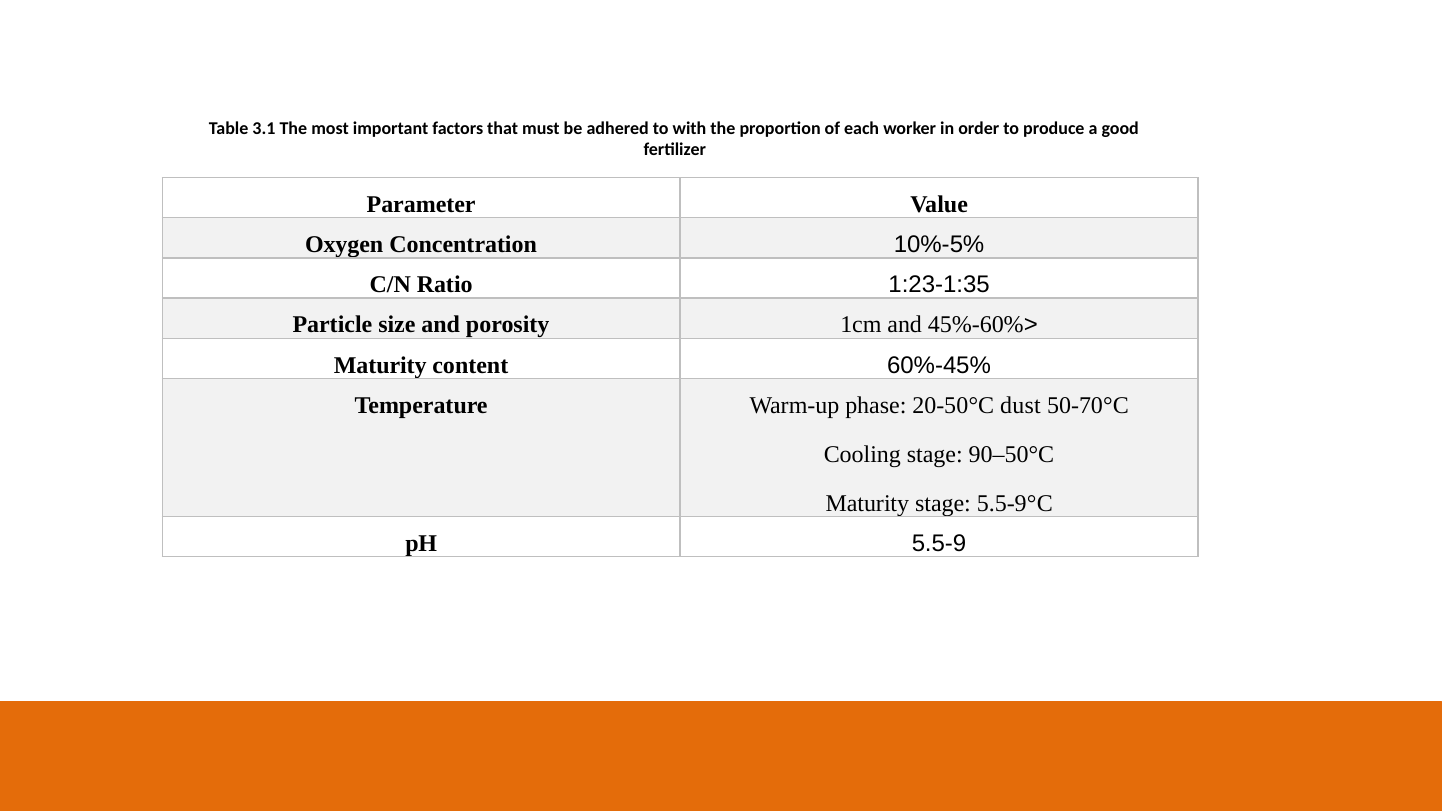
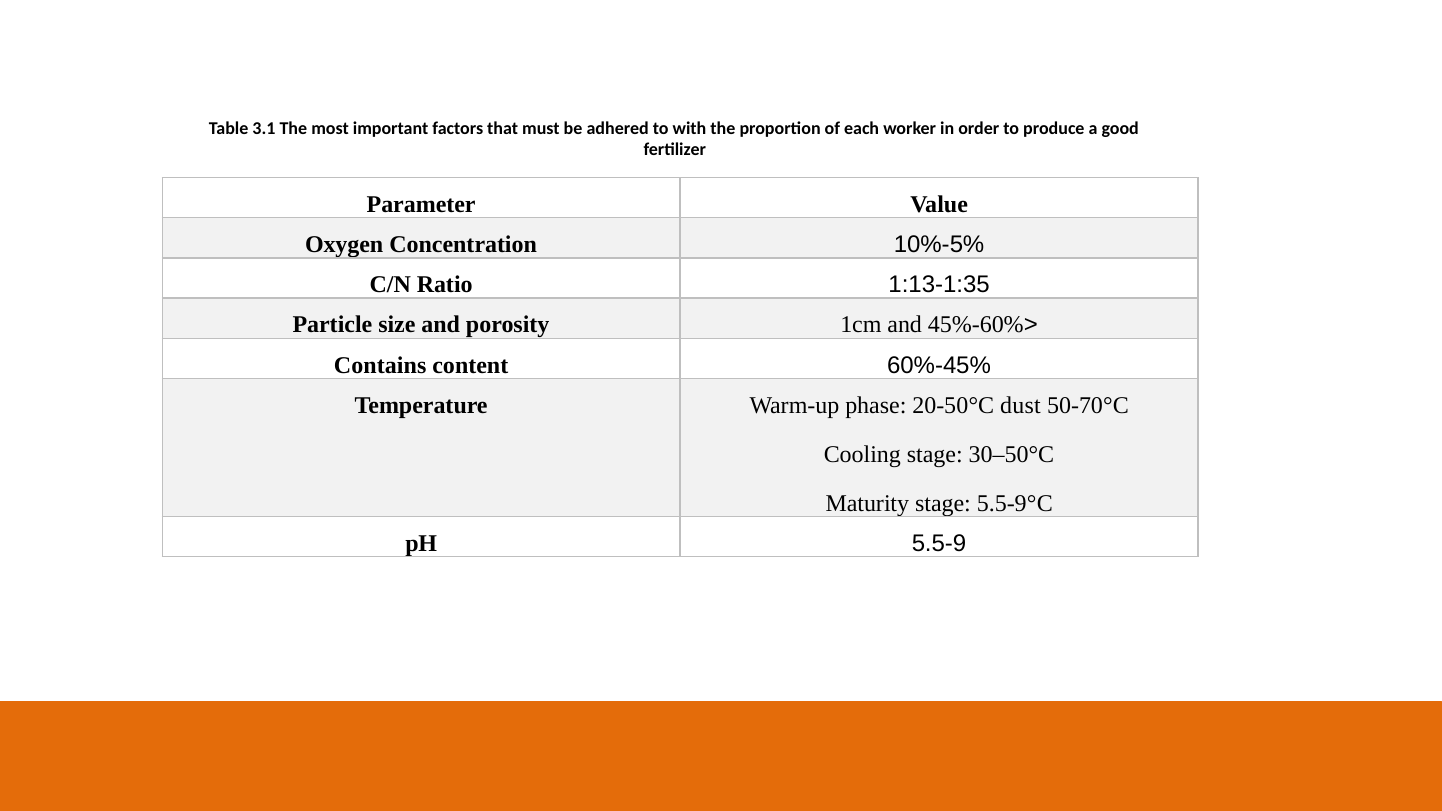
1:23-1:35: 1:23-1:35 -> 1:13-1:35 (939, 285)
Maturity: Maturity -> Contains (380, 365)
90–50°C: 90–50°C -> 30–50°C (1011, 454)
